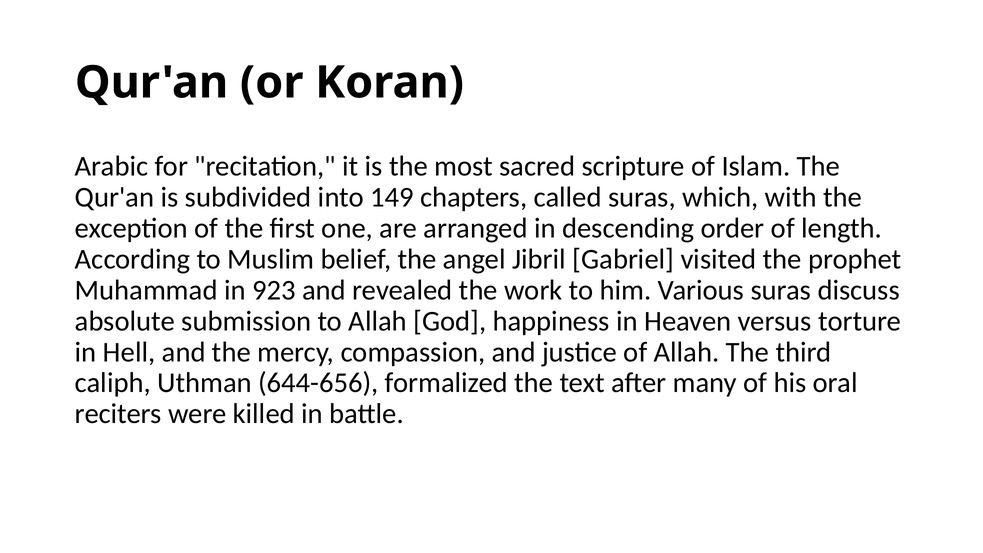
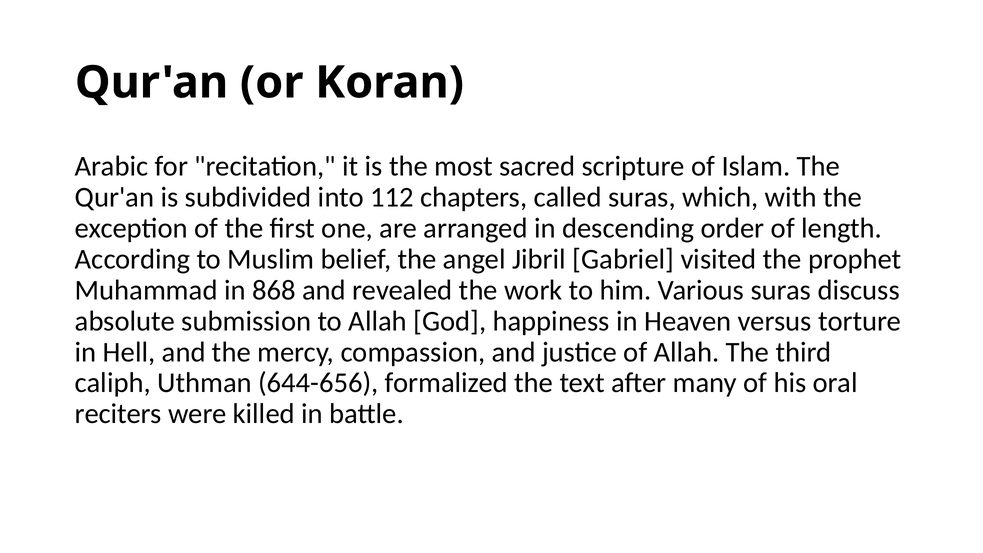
149: 149 -> 112 (392, 197)
923: 923 -> 868 (274, 290)
